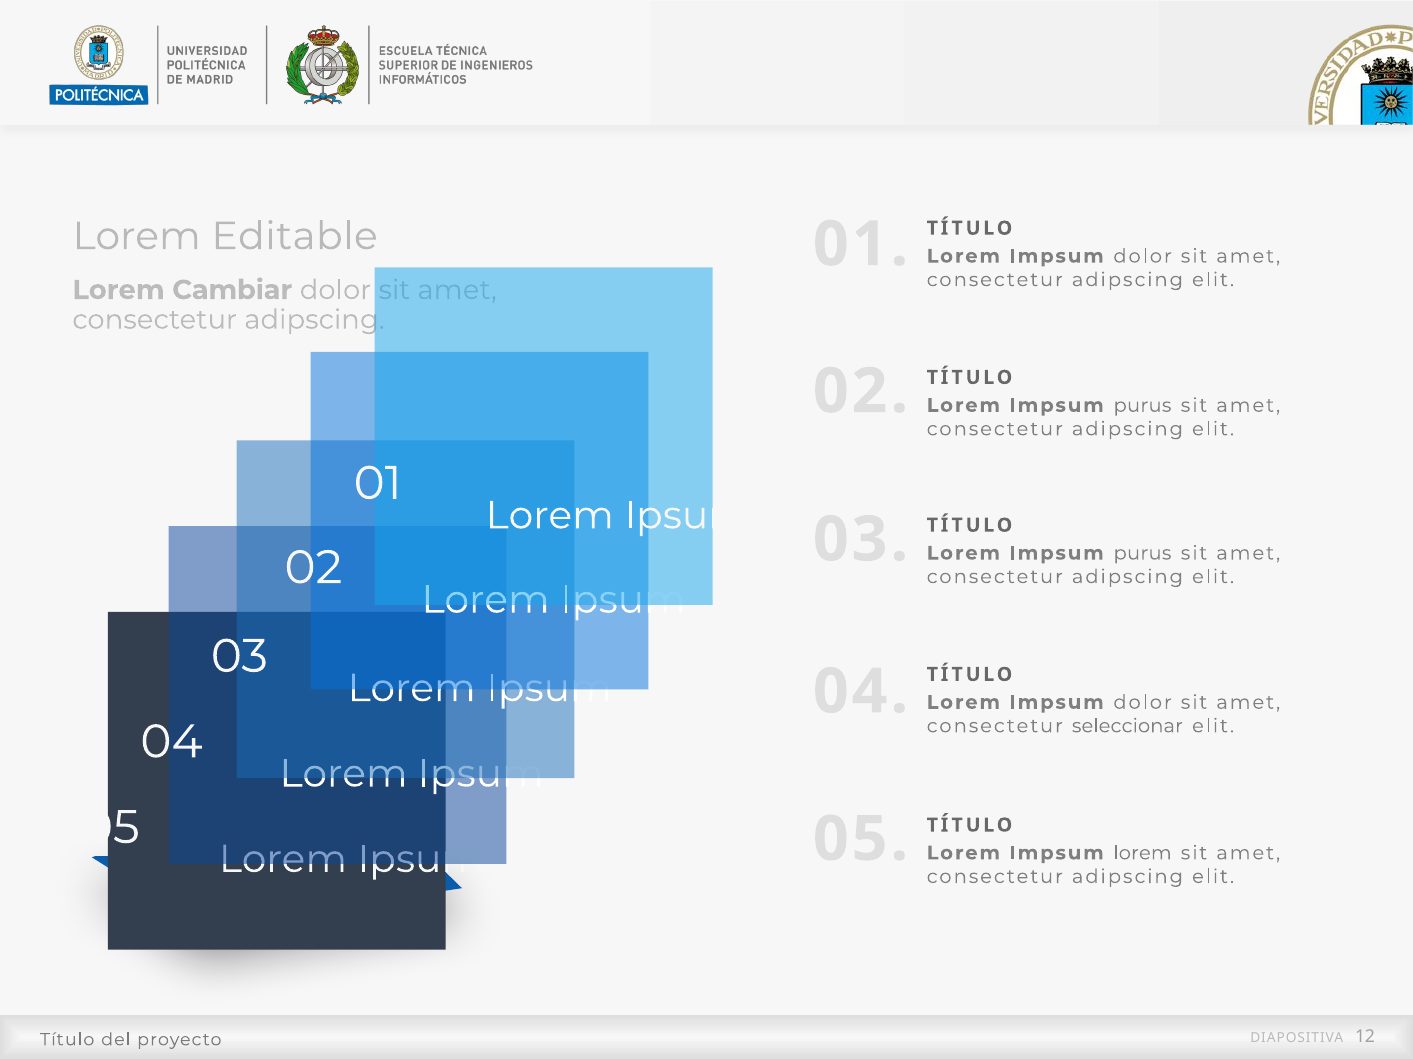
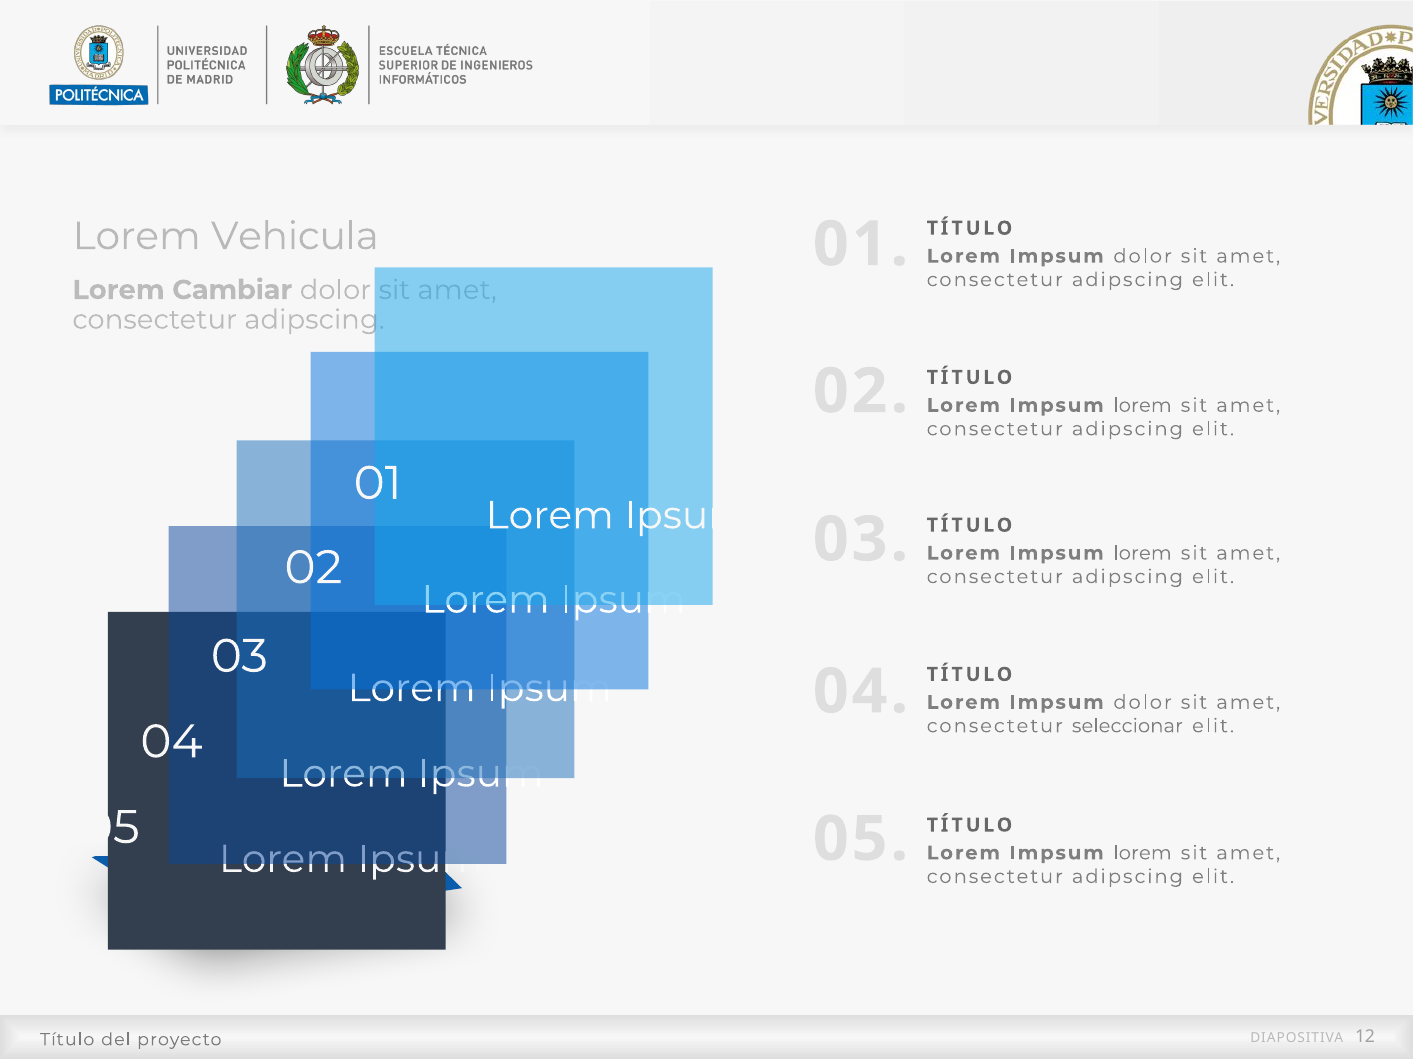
Editable: Editable -> Vehicula (295, 236)
purus: purus -> lorem (1143, 406)
purus: purus -> lorem (1143, 553)
